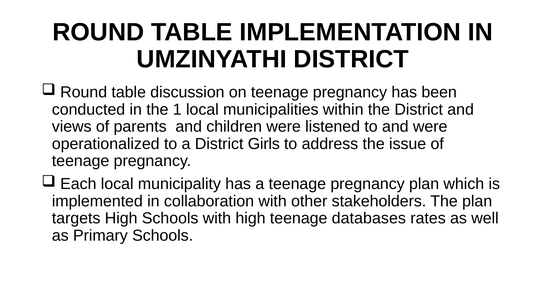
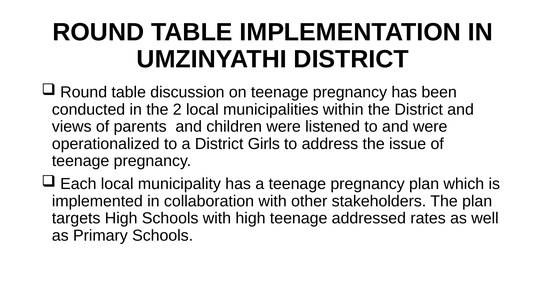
1: 1 -> 2 (177, 110)
databases: databases -> addressed (369, 218)
